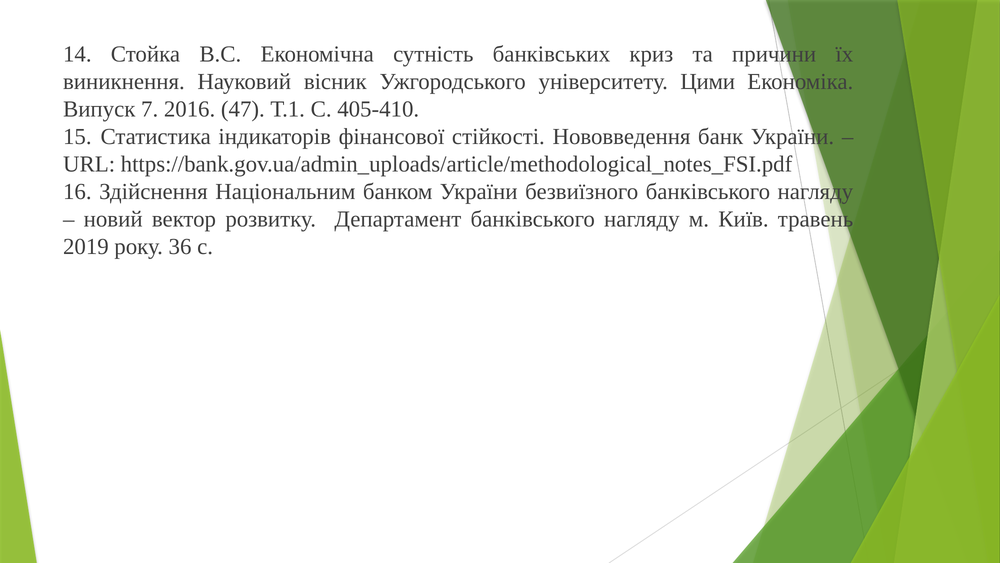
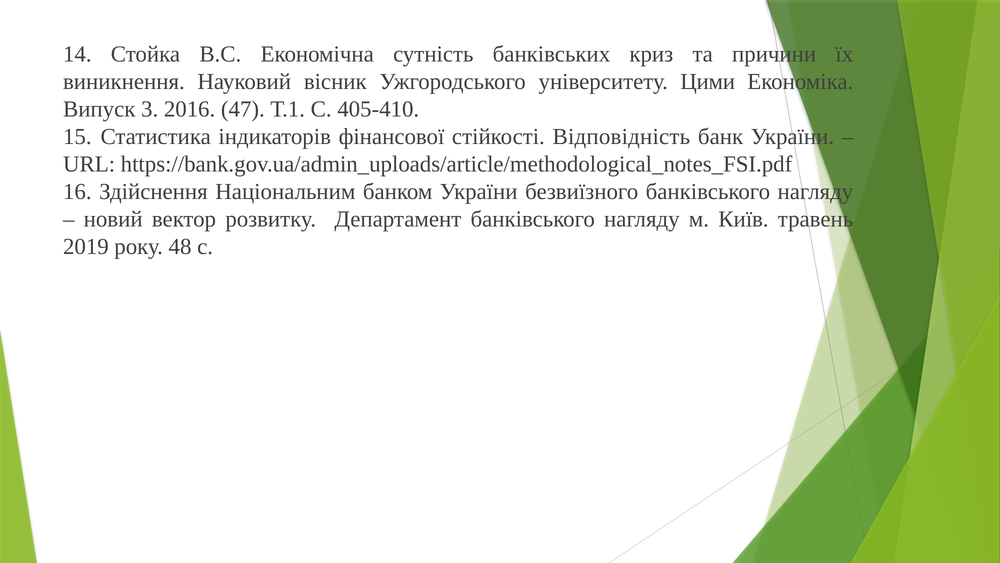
7: 7 -> 3 (150, 109)
Нововведення: Нововведення -> Відповідність (621, 136)
36: 36 -> 48 (180, 246)
